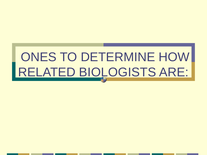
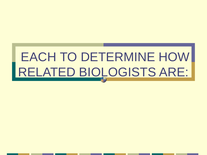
ONES: ONES -> EACH (39, 57)
